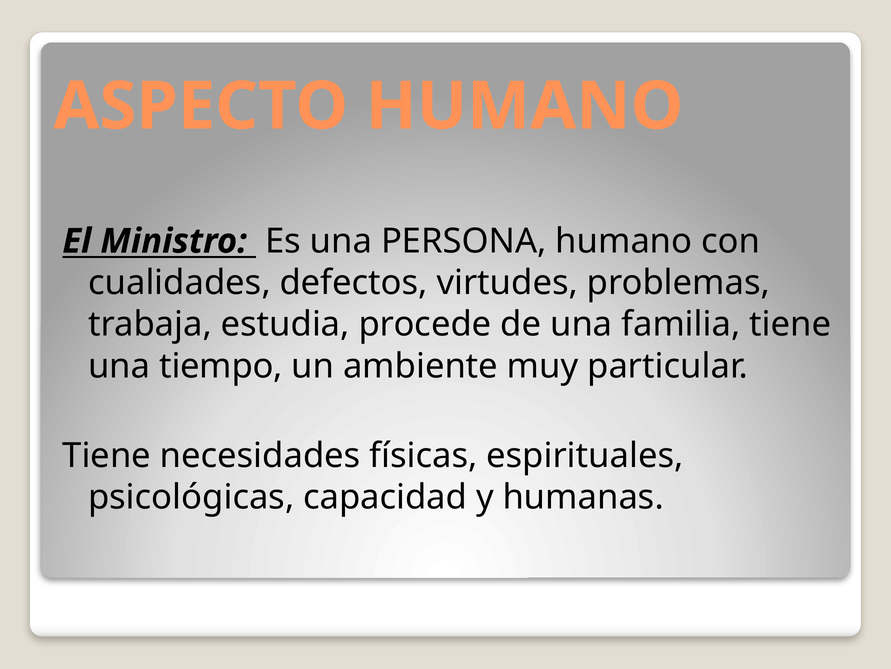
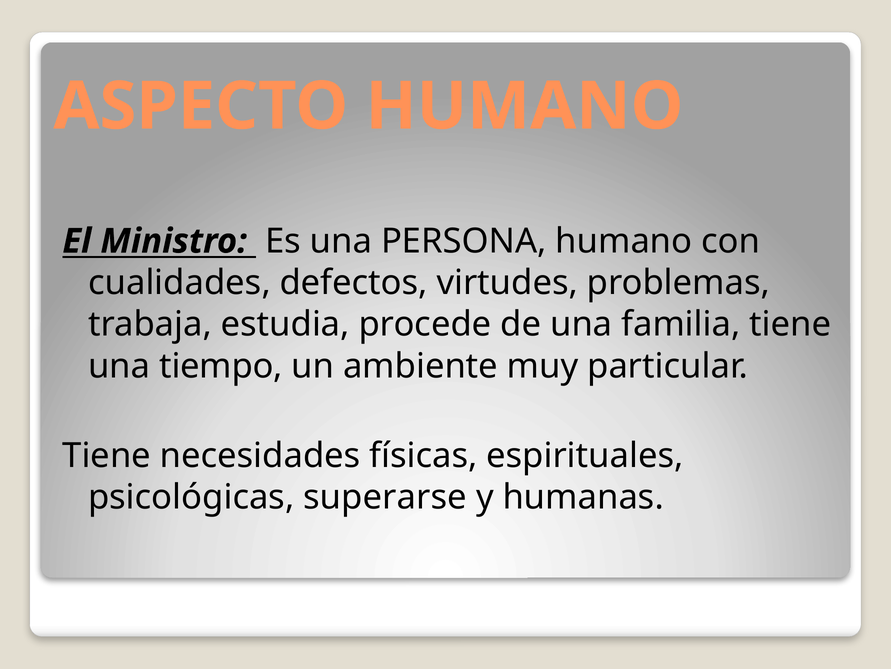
capacidad: capacidad -> superarse (385, 497)
